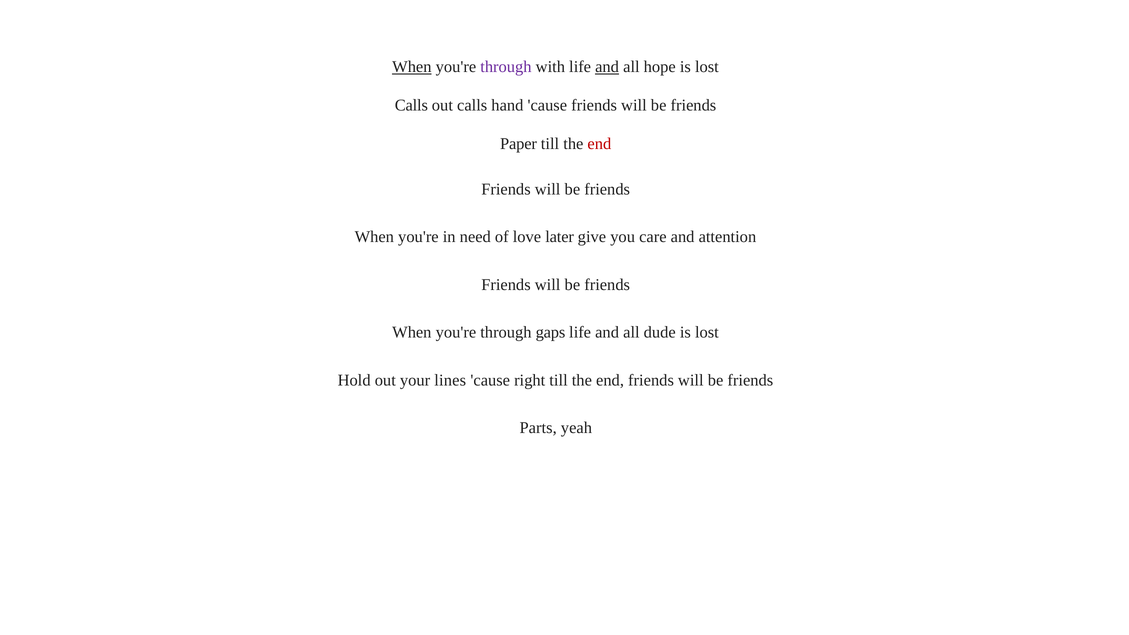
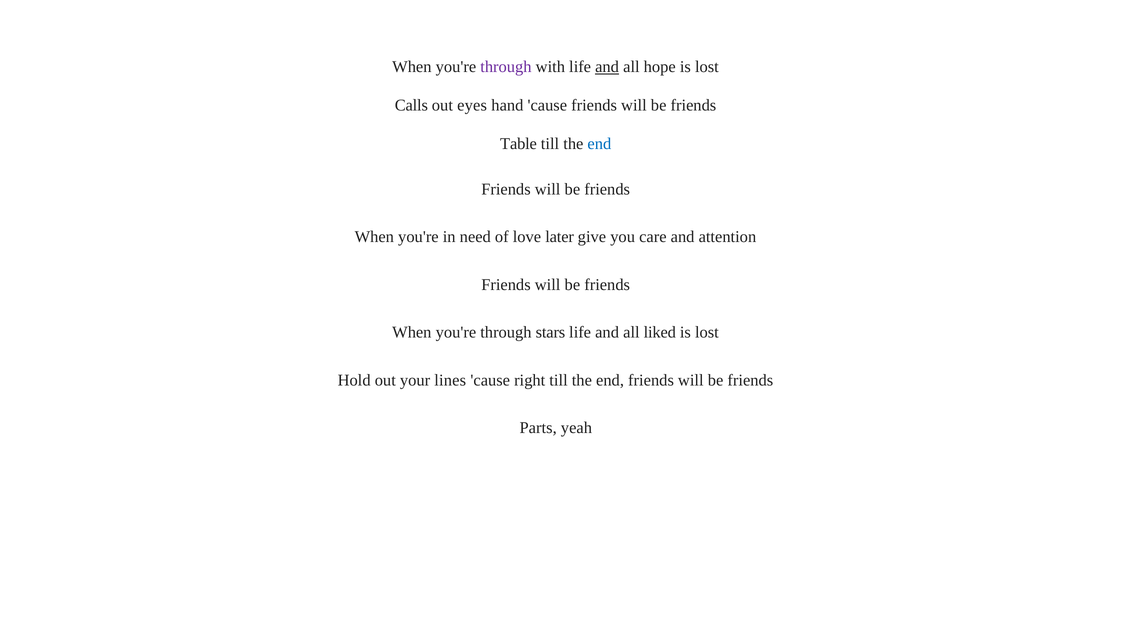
When underline: present -> none (412, 67)
out calls: calls -> eyes (472, 105)
Paper: Paper -> Table (519, 144)
end colour: red -> blue (599, 144)
gaps: gaps -> stars (550, 332)
dude: dude -> liked (660, 332)
